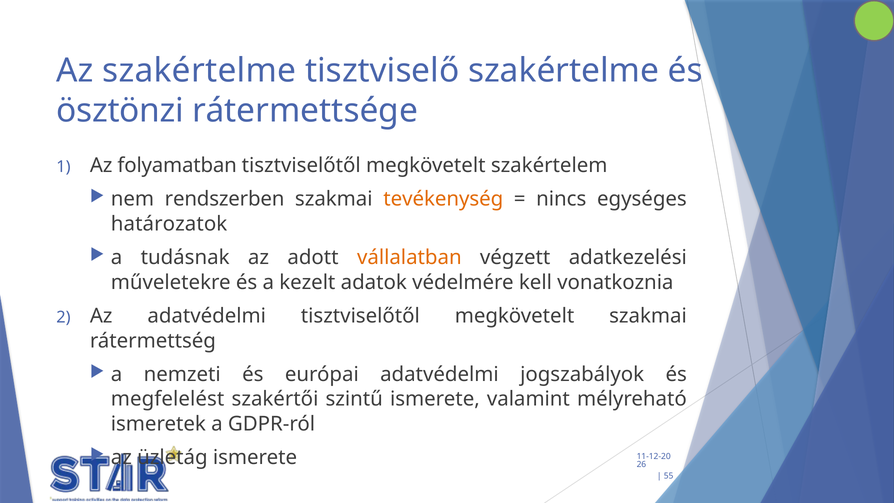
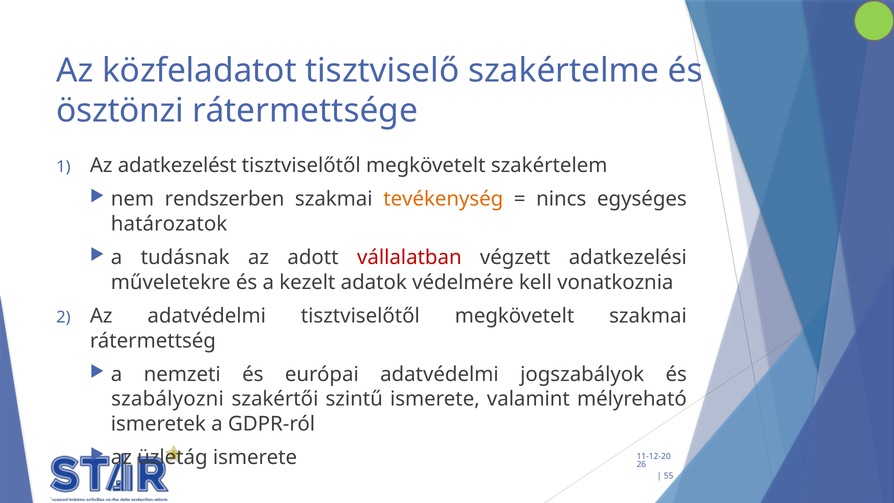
Az szakértelme: szakértelme -> közfeladatot (199, 71)
folyamatban: folyamatban -> adatkezelést (177, 165)
vállalatban colour: orange -> red (409, 258)
megfelelést: megfelelést -> szabályozni (168, 399)
